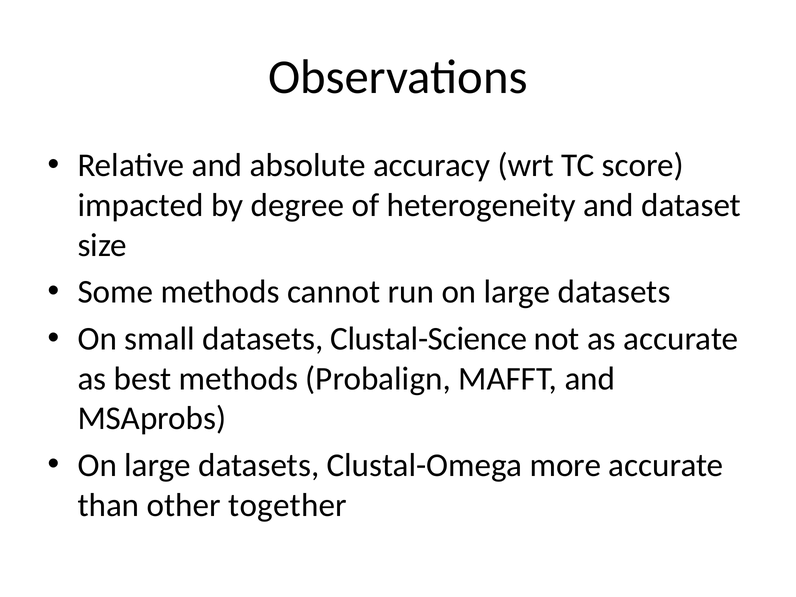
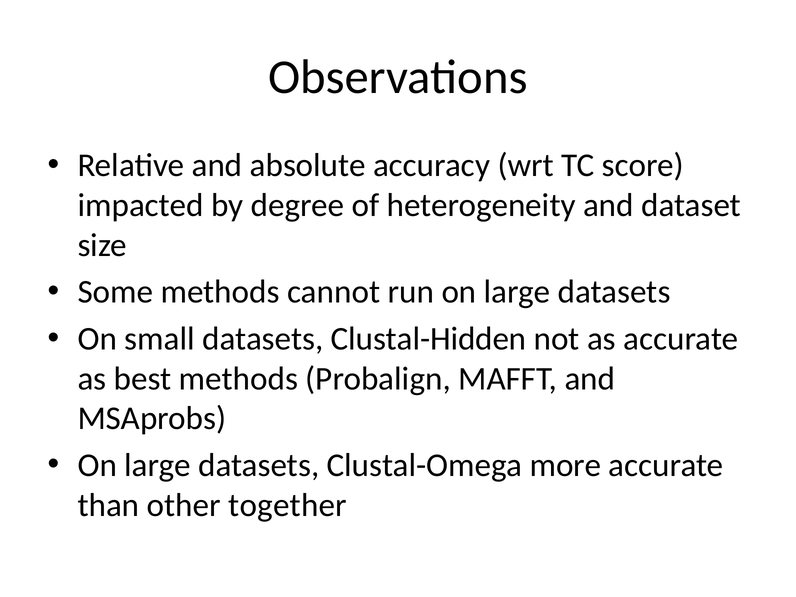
Clustal-Science: Clustal-Science -> Clustal-Hidden (429, 339)
